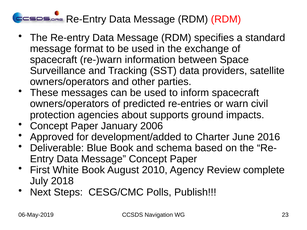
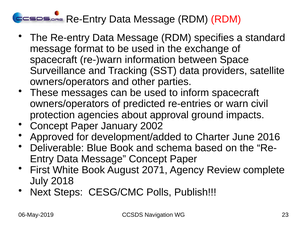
supports: supports -> approval (169, 115)
2006: 2006 -> 2002 (152, 126)
2010: 2010 -> 2071 (155, 170)
